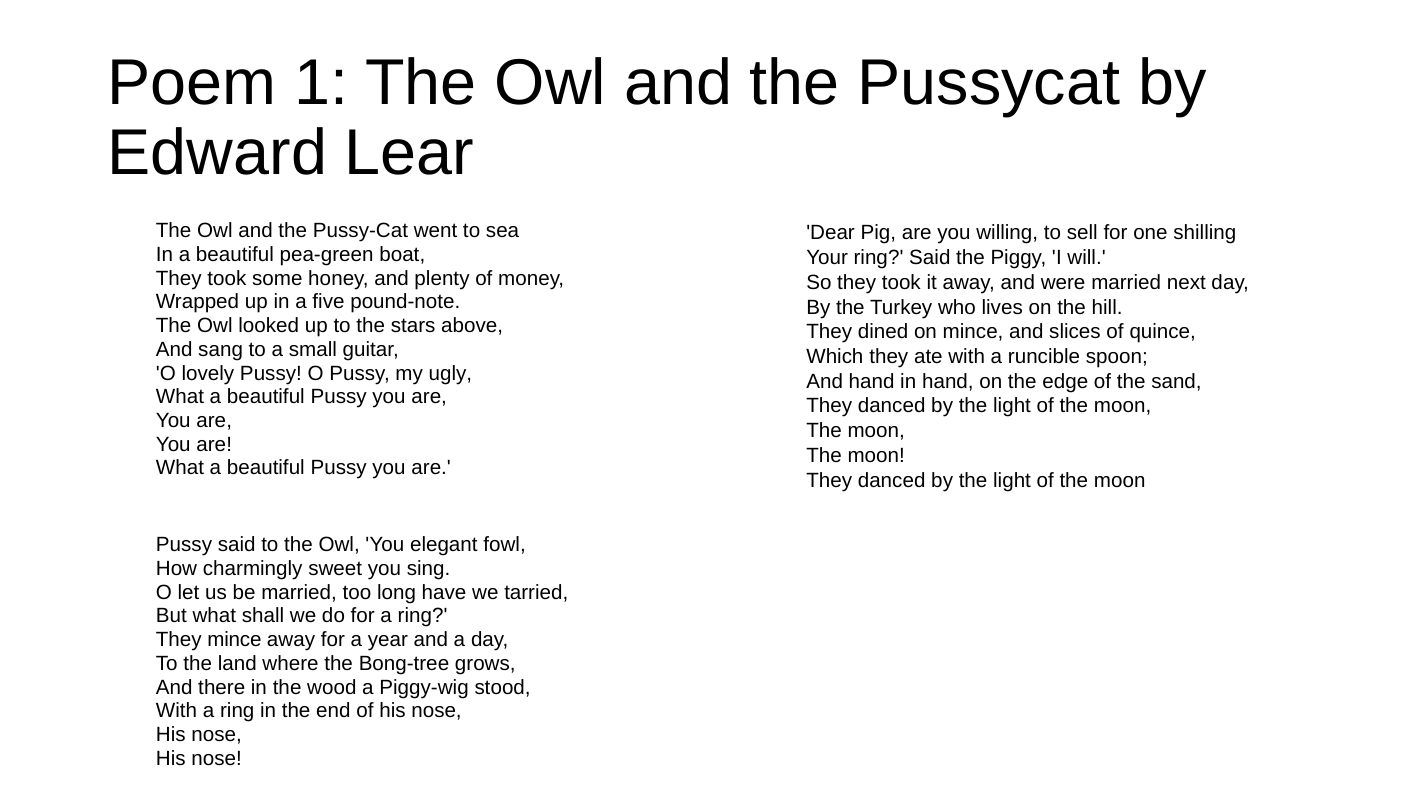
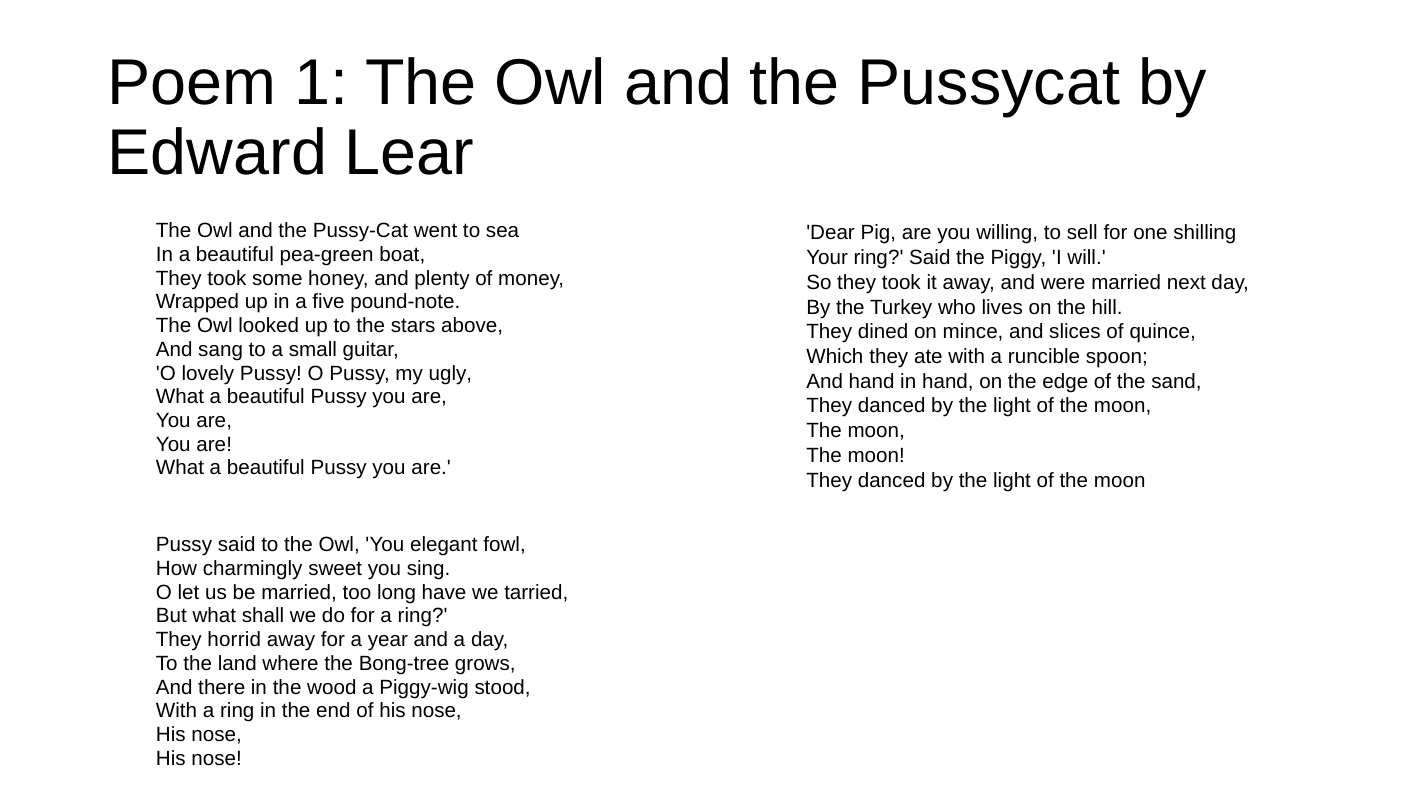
They mince: mince -> horrid (234, 640)
